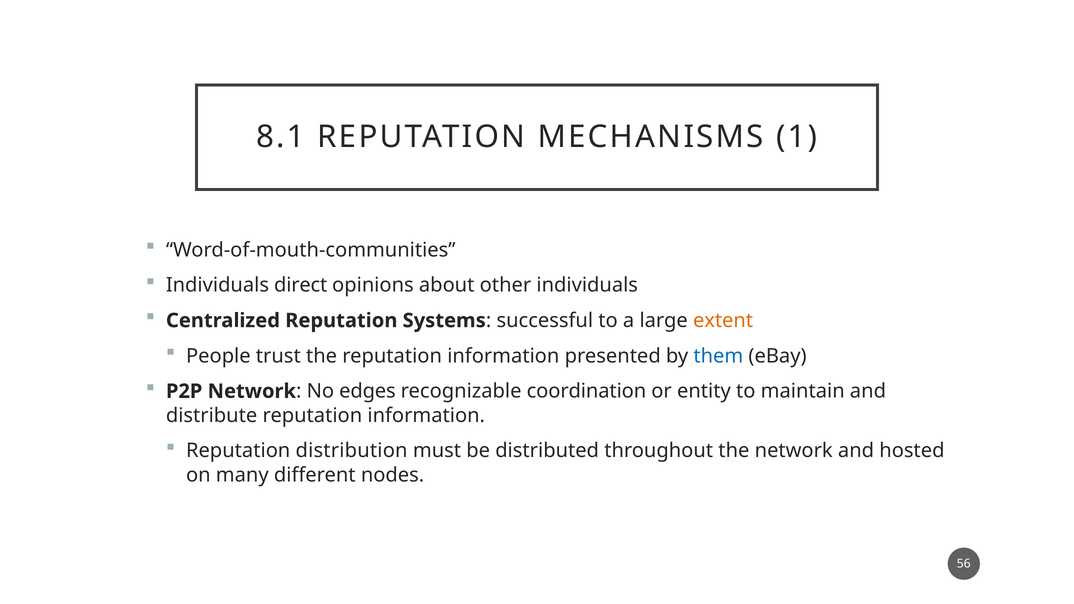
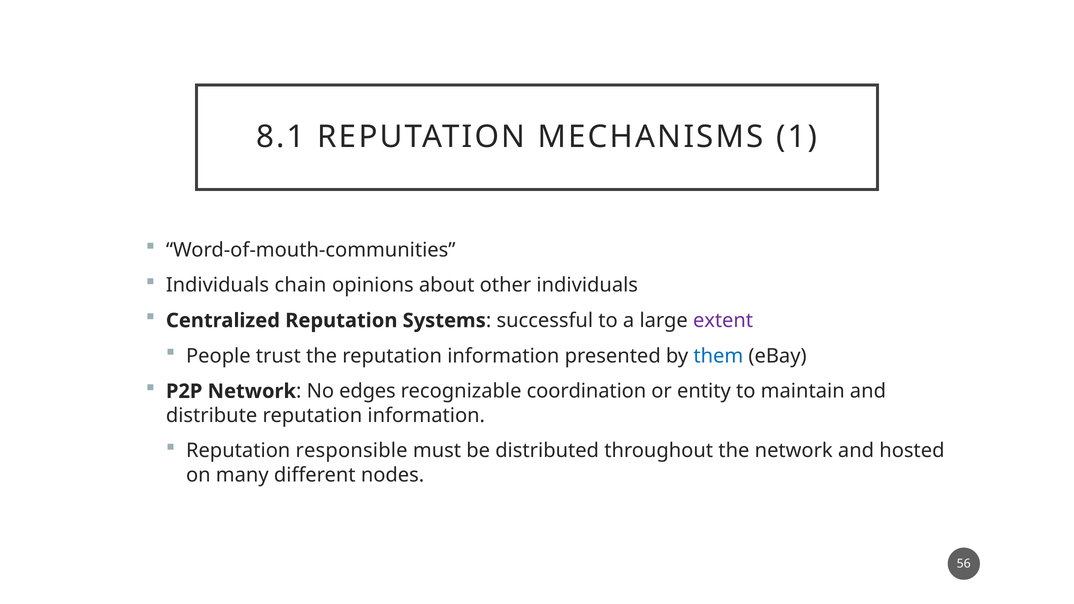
direct: direct -> chain (300, 285)
extent colour: orange -> purple (723, 321)
distribution: distribution -> responsible (352, 451)
